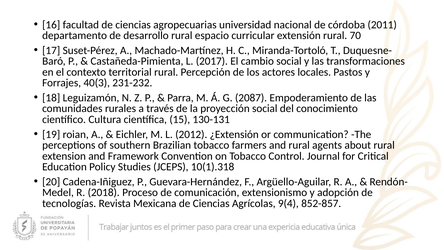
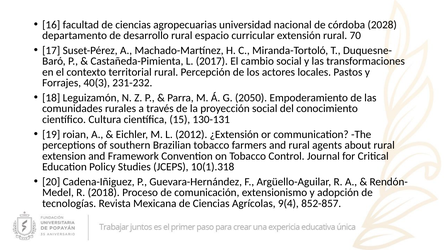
2011: 2011 -> 2028 (382, 25)
2087: 2087 -> 2050 (251, 98)
